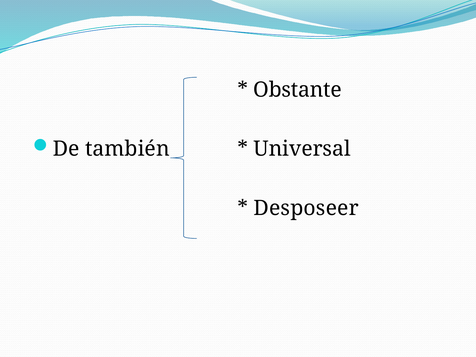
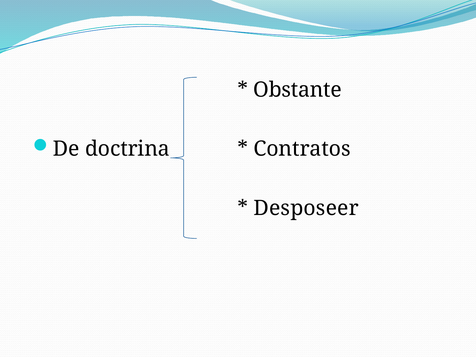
también: también -> doctrina (127, 149)
Universal: Universal -> Contratos (302, 149)
